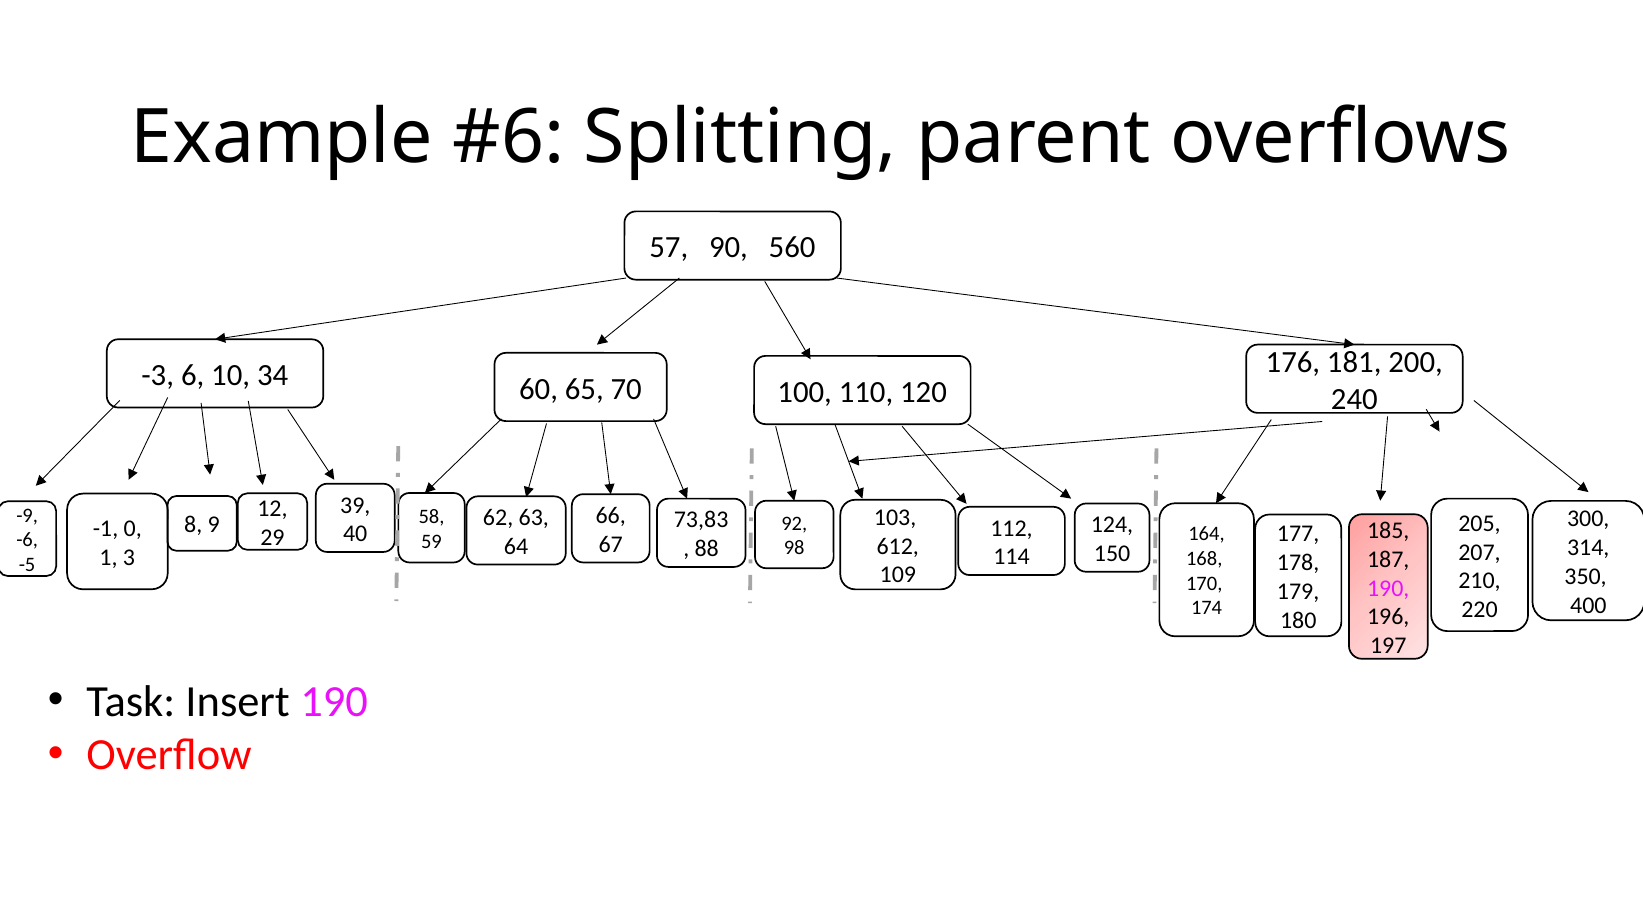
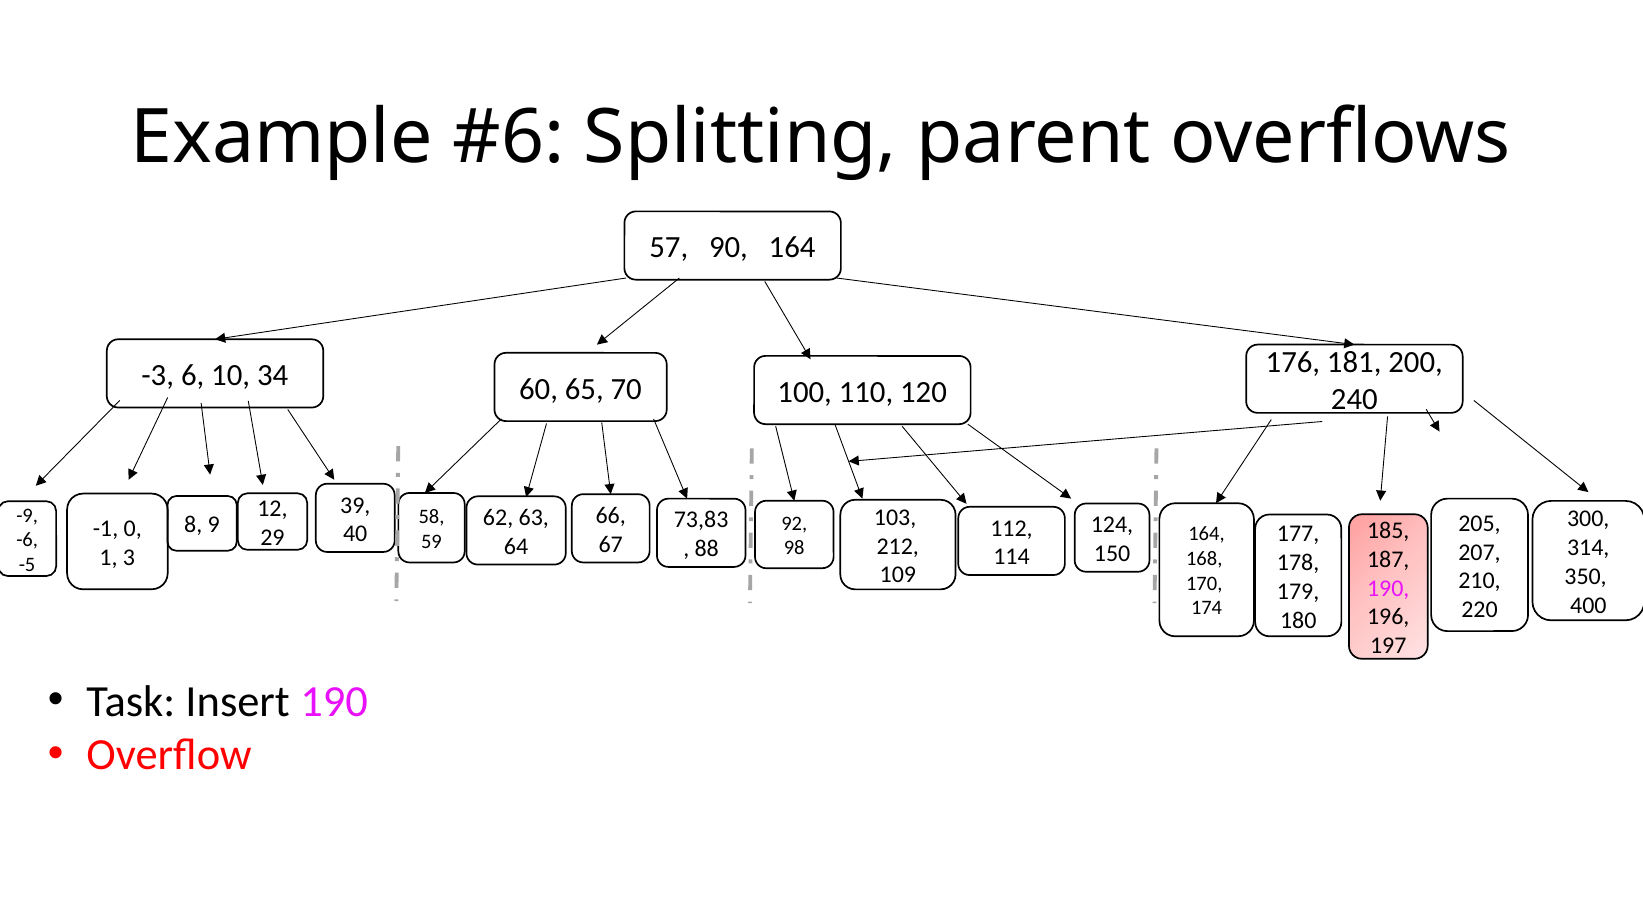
90 560: 560 -> 164 (792, 248)
612: 612 -> 212 (898, 546)
